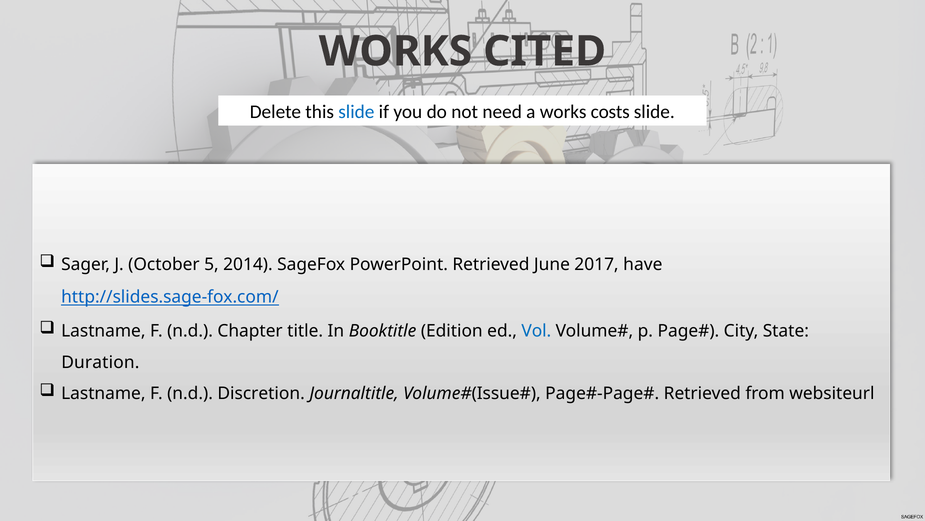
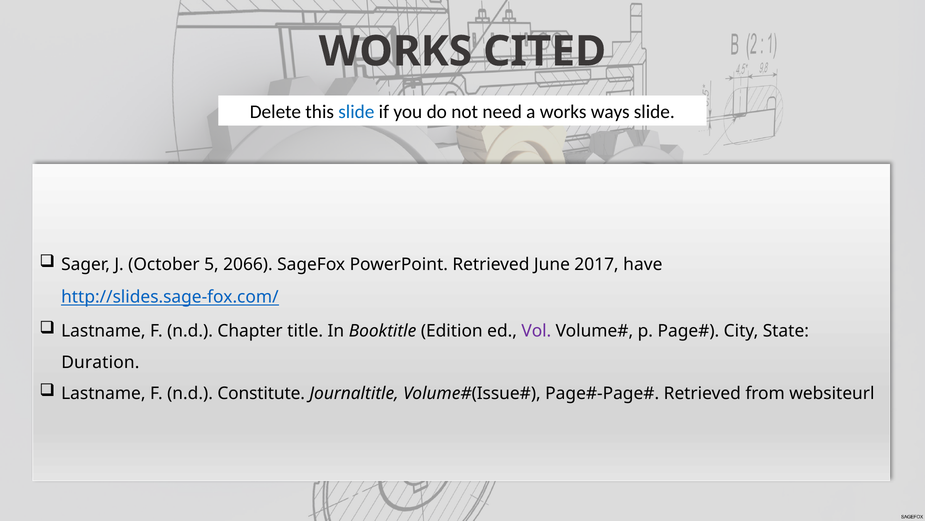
costs: costs -> ways (610, 112)
2014: 2014 -> 2066 (248, 264)
Vol colour: blue -> purple (536, 331)
Discretion: Discretion -> Constitute (261, 393)
